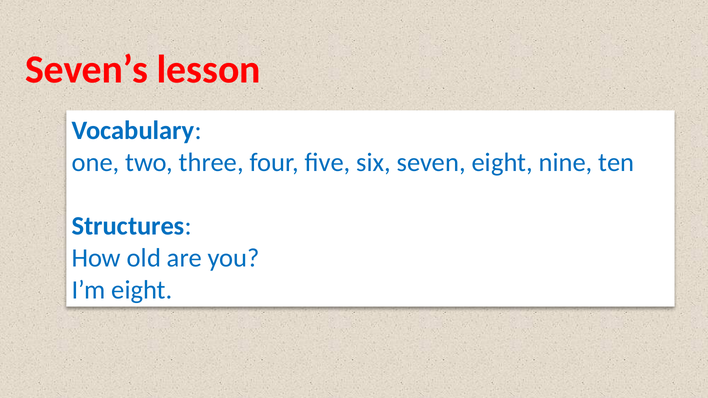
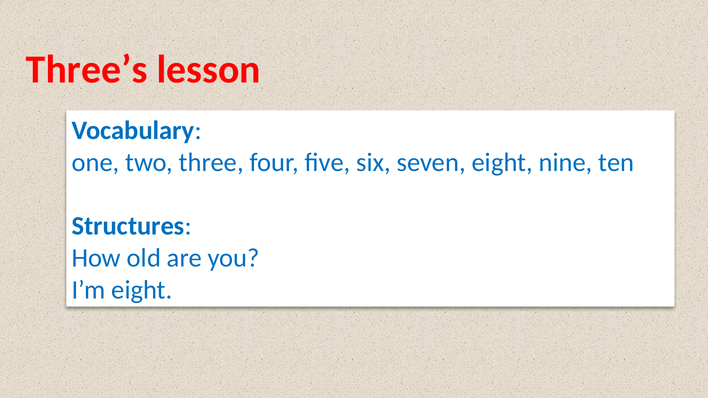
Seven’s: Seven’s -> Three’s (87, 70)
